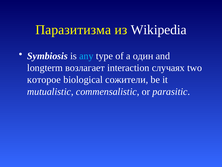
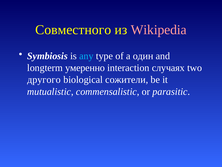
Паразитизма: Паразитизма -> Совместного (73, 30)
Wikipedia colour: white -> pink (159, 30)
возлагает: возлагает -> умеренно (85, 68)
которое: которое -> другого (44, 79)
